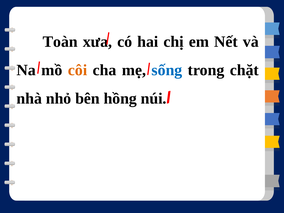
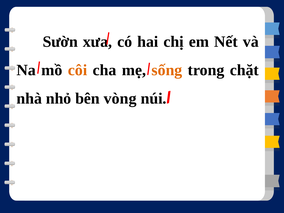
Toàn: Toàn -> Sườn (60, 42)
sống colour: blue -> orange (167, 70)
hồng: hồng -> vòng (120, 98)
